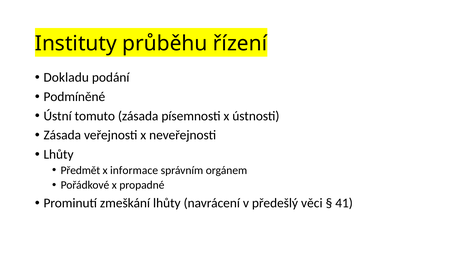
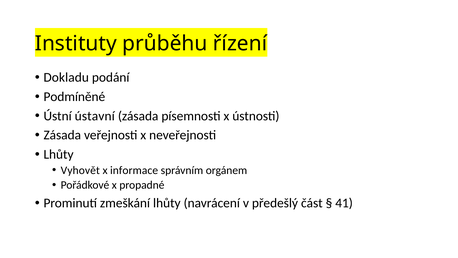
tomuto: tomuto -> ústavní (95, 116)
Předmět: Předmět -> Vyhovět (80, 170)
věci: věci -> část (312, 203)
